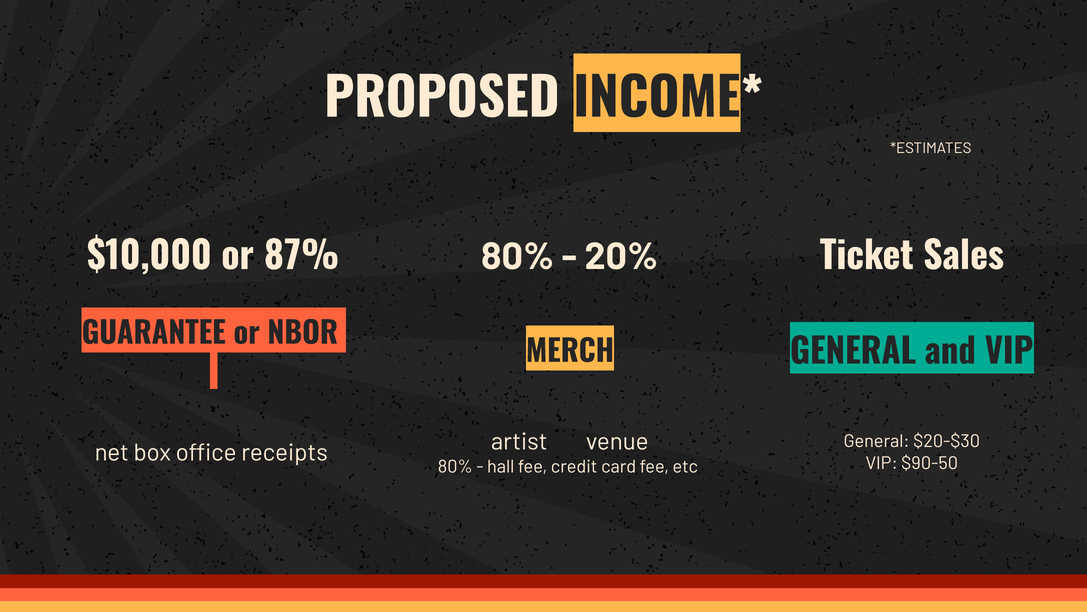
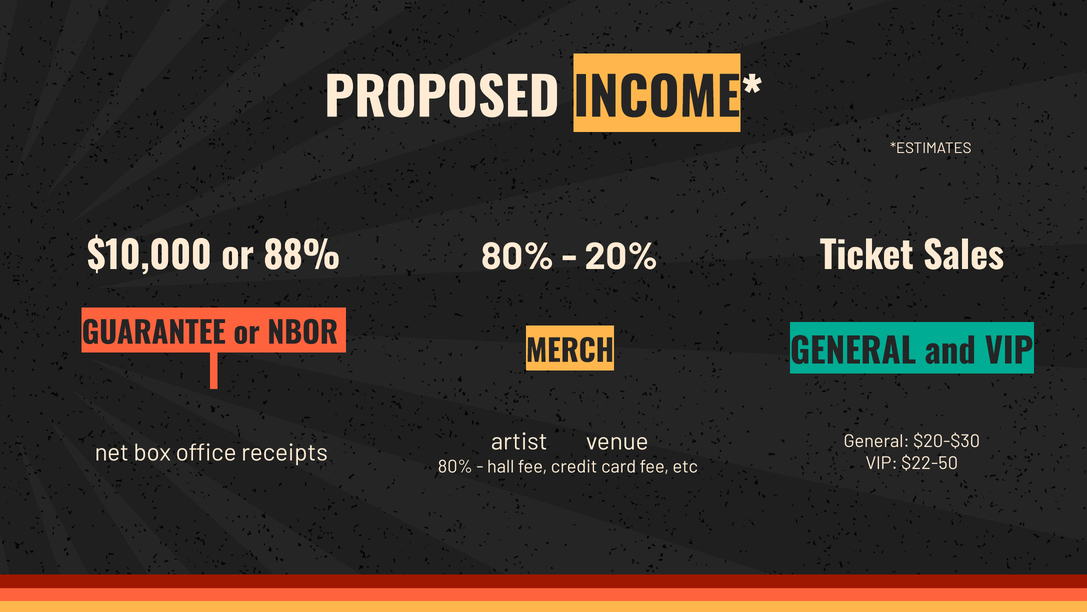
87%: 87% -> 88% (302, 256)
$90-50: $90-50 -> $22-50 (930, 463)
